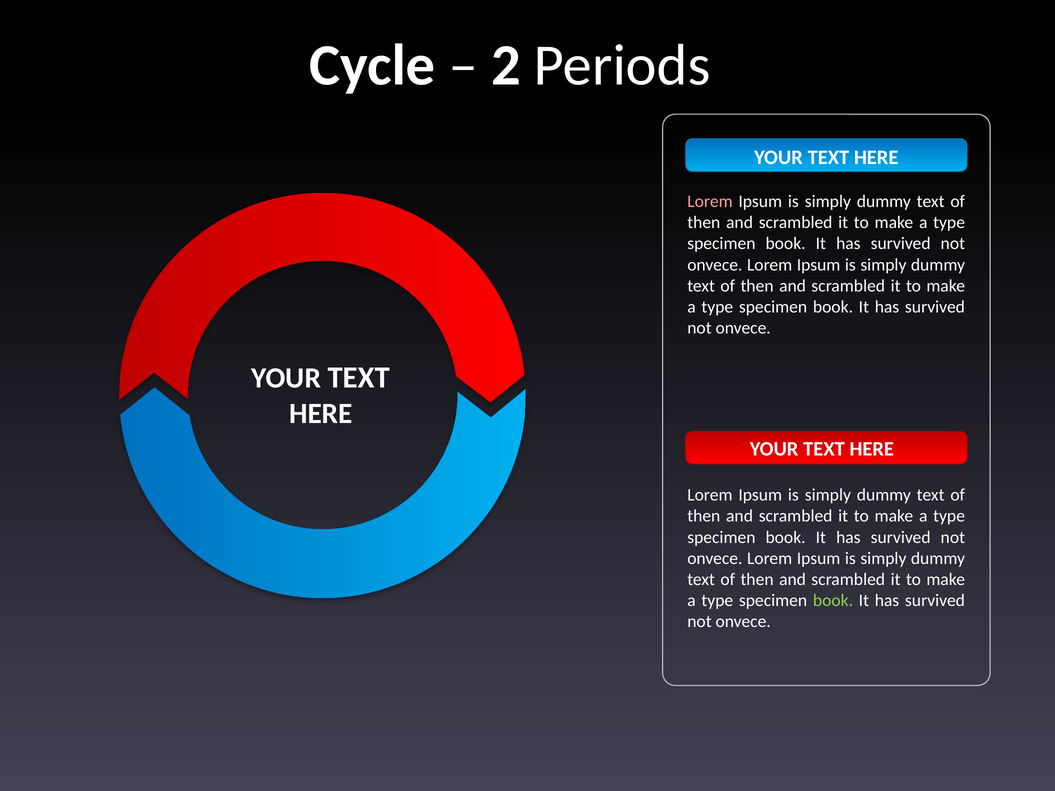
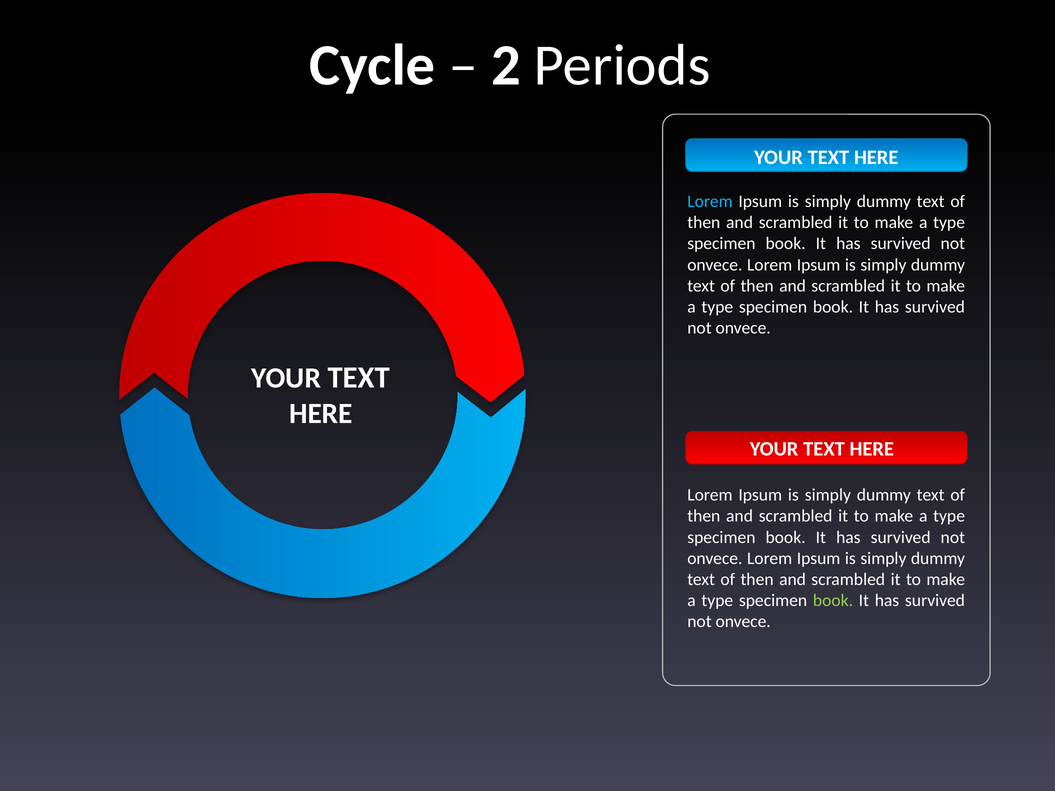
Lorem colour: pink -> light blue (710, 202)
